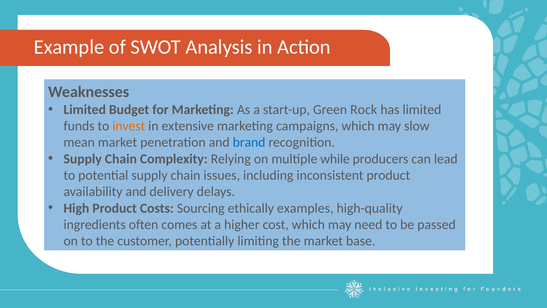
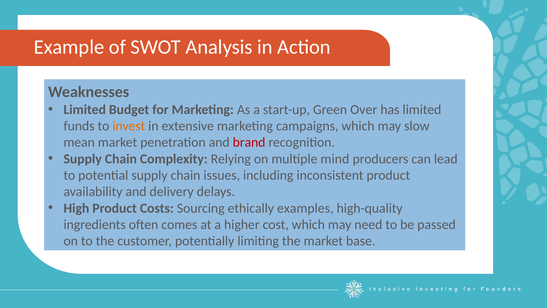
Rock: Rock -> Over (364, 110)
brand colour: blue -> red (249, 142)
while: while -> mind (335, 159)
